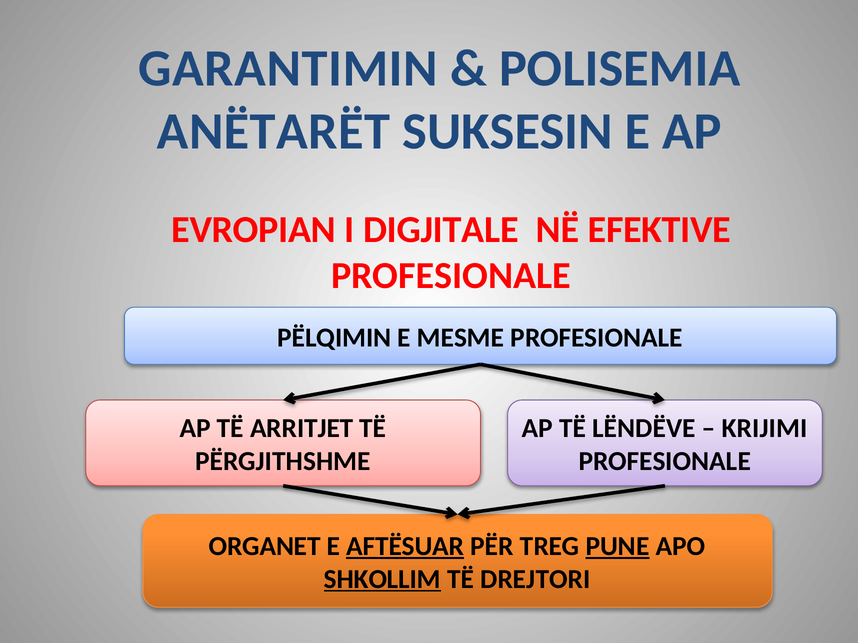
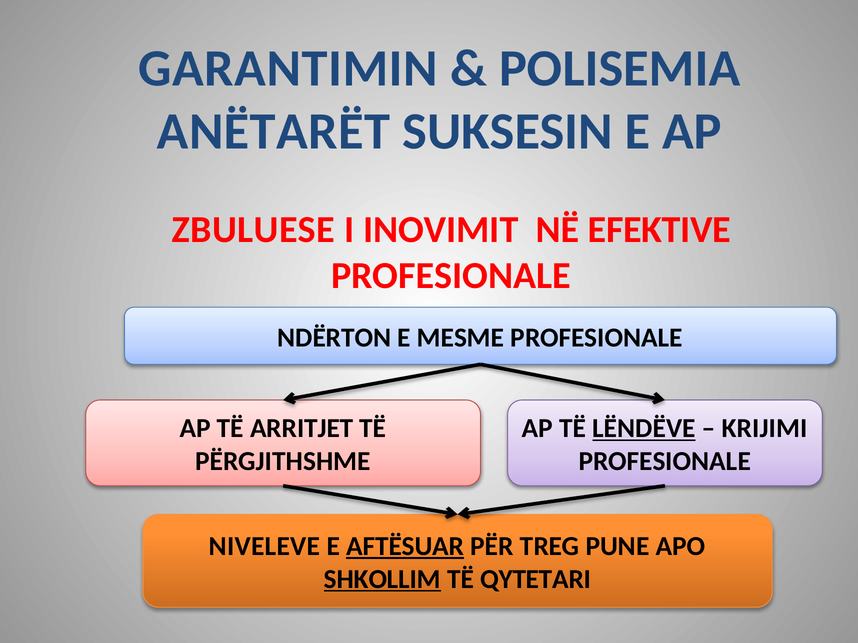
EVROPIAN: EVROPIAN -> ZBULUESE (253, 230)
DIGJITALE: DIGJITALE -> INOVIMIT (441, 230)
PËLQIMIN: PËLQIMIN -> NDËRTON (334, 338)
LËNDËVE underline: none -> present (644, 429)
ORGANET: ORGANET -> NIVELEVE (264, 547)
PUNE underline: present -> none (617, 547)
DREJTORI: DREJTORI -> QYTETARI (536, 580)
